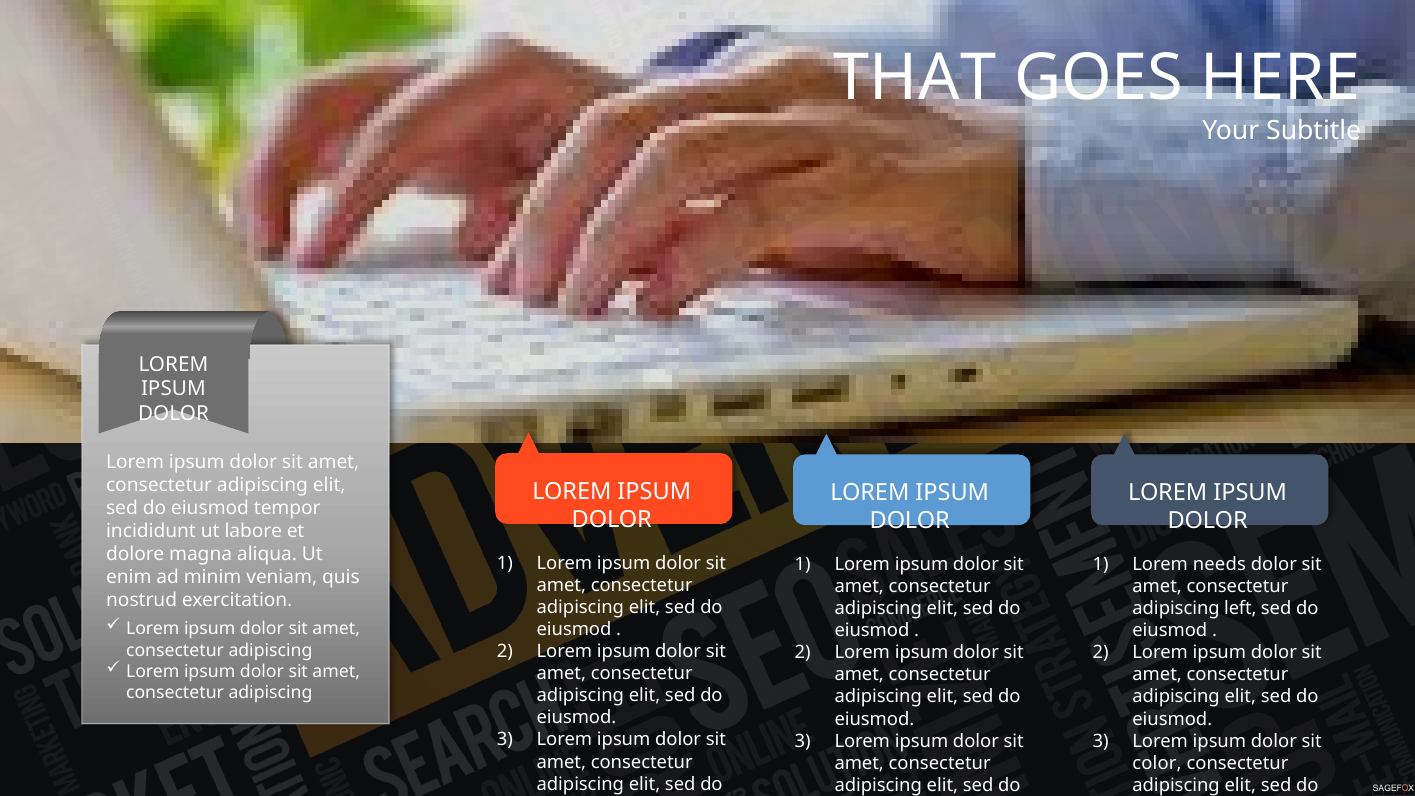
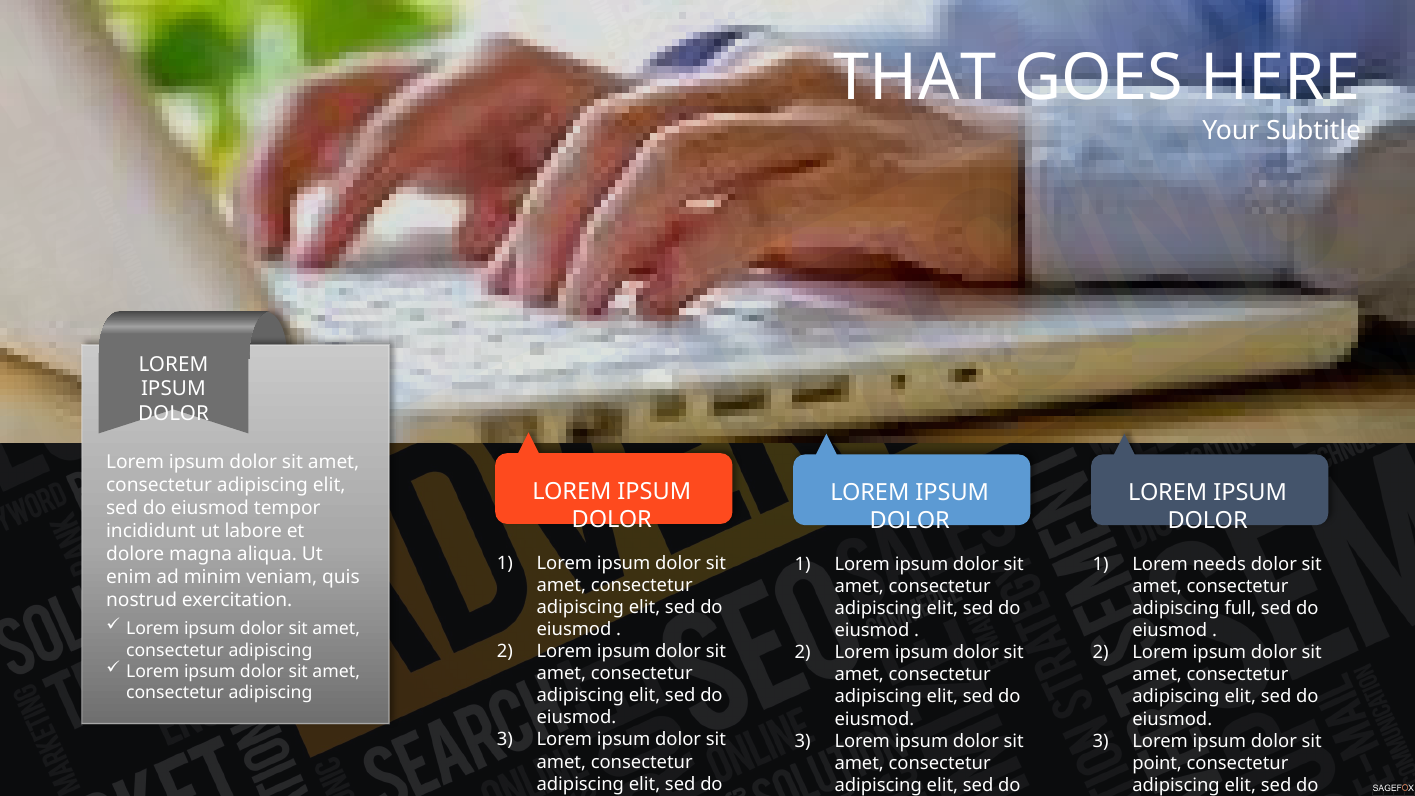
left: left -> full (1240, 608)
color: color -> point (1157, 763)
